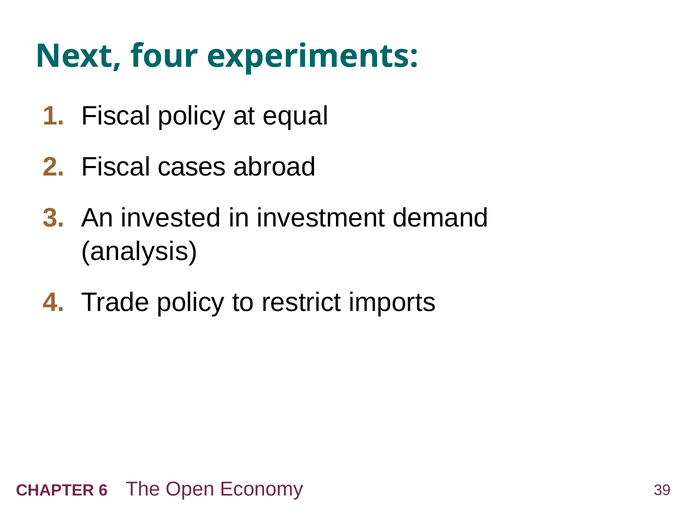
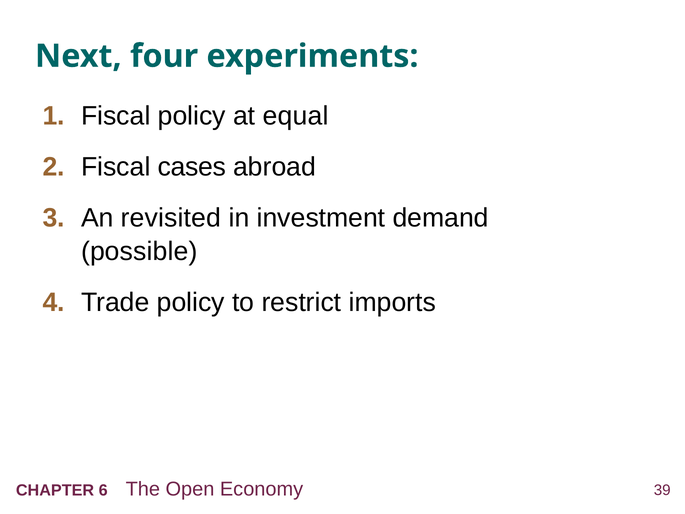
invested: invested -> revisited (171, 218)
analysis: analysis -> possible (139, 251)
